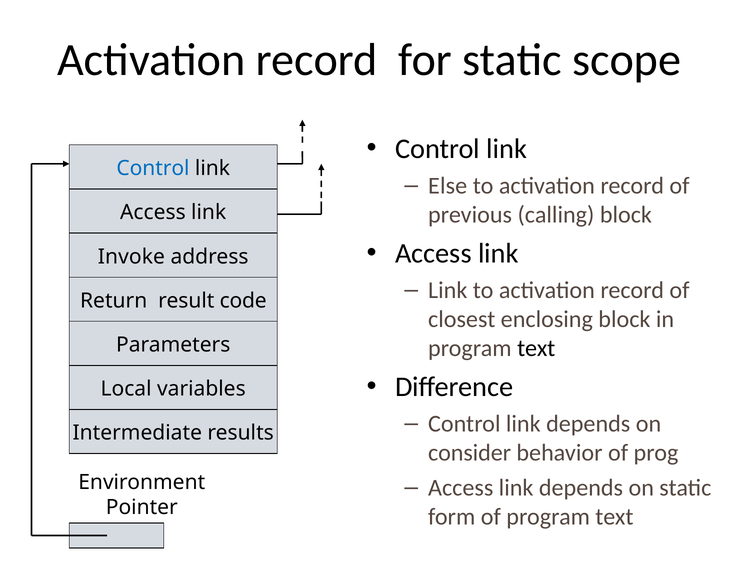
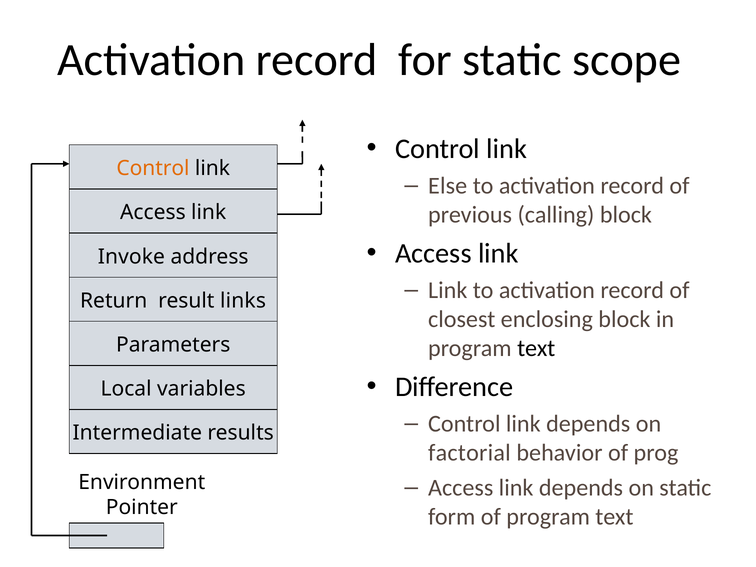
Control colour: blue -> orange (153, 168)
code: code -> links (243, 301)
consider: consider -> factorial (469, 453)
